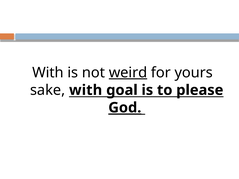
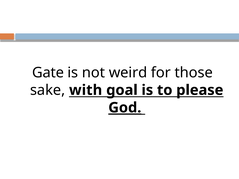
With: With -> Gate (48, 73)
weird underline: present -> none (128, 73)
yours: yours -> those (194, 73)
